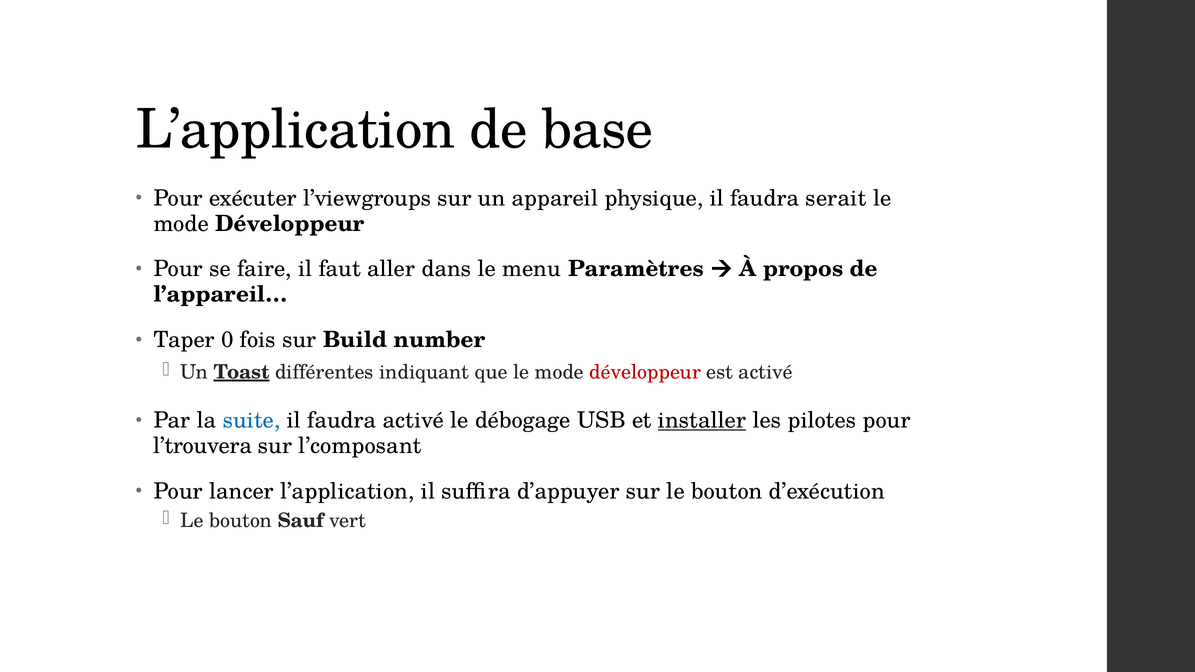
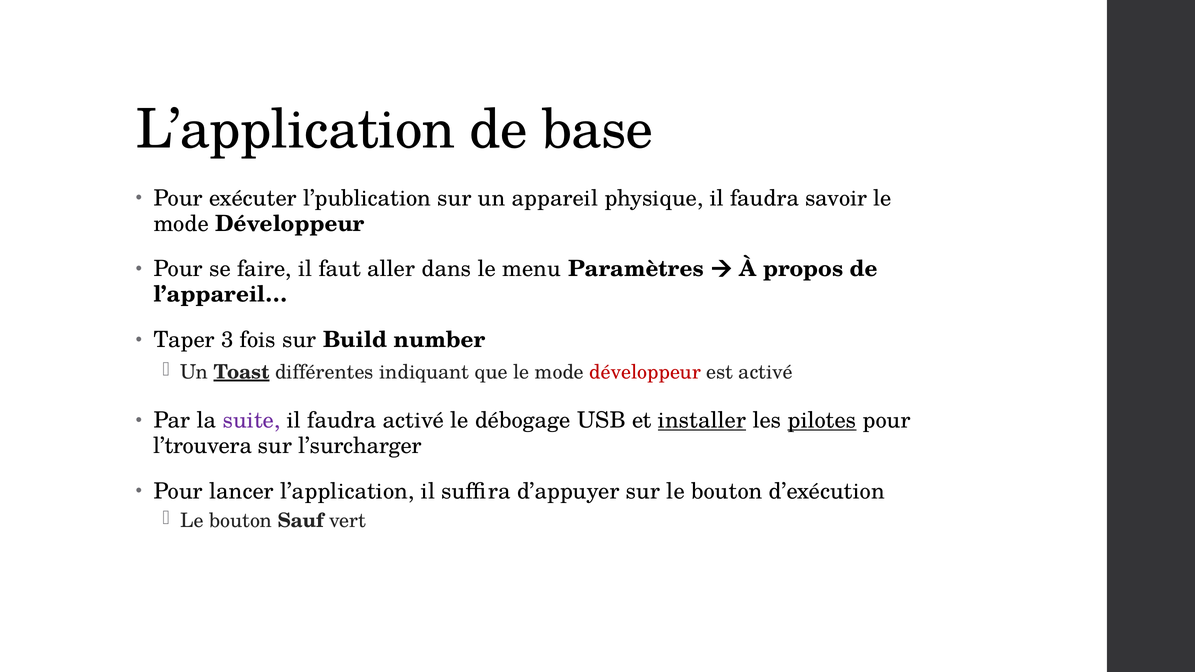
l’viewgroups: l’viewgroups -> l’publication (367, 198)
serait: serait -> savoir (836, 198)
0: 0 -> 3 (227, 340)
suite colour: blue -> purple (252, 421)
pilotes underline: none -> present (822, 421)
l’composant: l’composant -> l’surcharger (360, 446)
